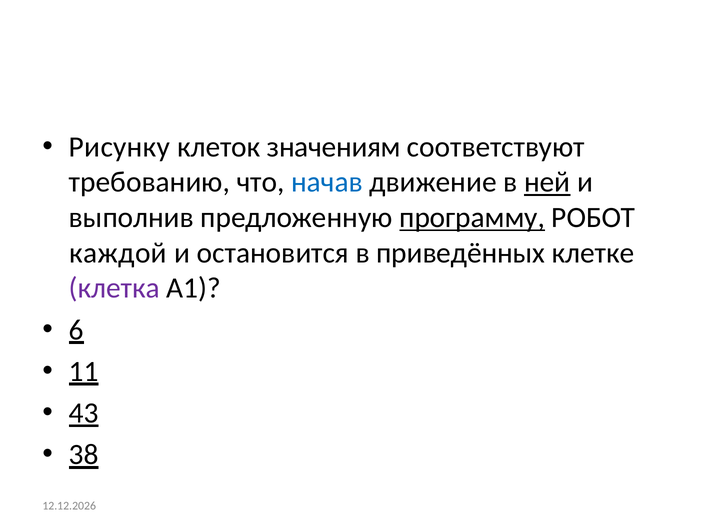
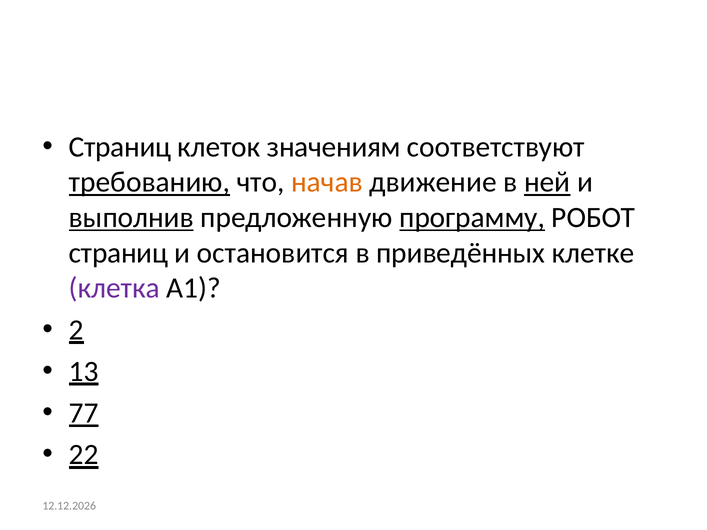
Рисунку: Рисунку -> Страниц (120, 147)
требованию underline: none -> present (149, 182)
начав colour: blue -> orange (327, 182)
выполнив underline: none -> present (131, 218)
каждой: каждой -> страниц (118, 253)
6: 6 -> 2 (76, 330)
11: 11 -> 13 (84, 372)
43: 43 -> 77 (84, 413)
38: 38 -> 22 (84, 455)
